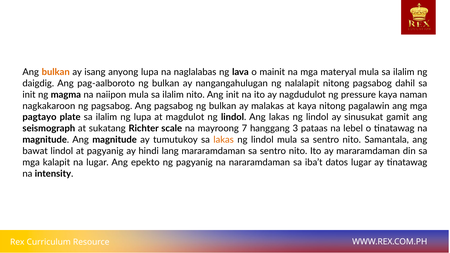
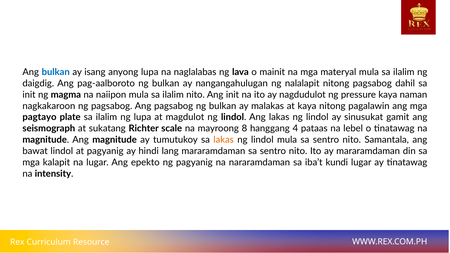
bulkan colour: orange -> blue (56, 72)
7: 7 -> 8 (244, 129)
3: 3 -> 4 (295, 129)
datos: datos -> kundi (337, 163)
